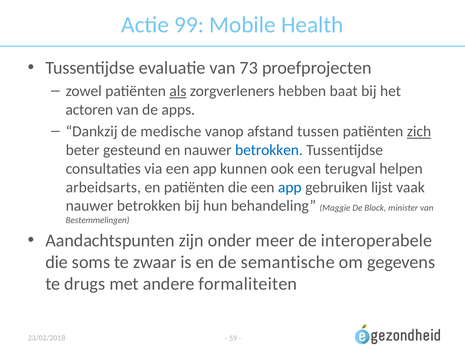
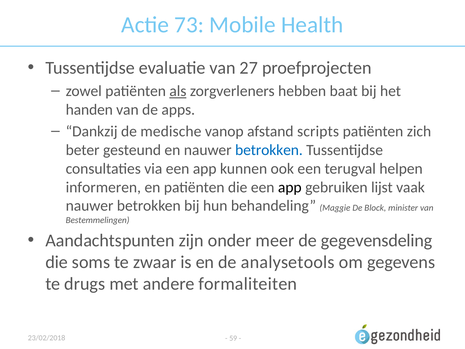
99: 99 -> 73 (189, 25)
73: 73 -> 27 (249, 68)
actoren: actoren -> handen (89, 110)
tussen: tussen -> scripts (318, 131)
zich underline: present -> none (419, 131)
arbeidsarts: arbeidsarts -> informeren (103, 187)
app colour: blue -> black (290, 187)
interoperabele: interoperabele -> gegevensdeling (377, 240)
semantische: semantische -> analysetools (288, 262)
